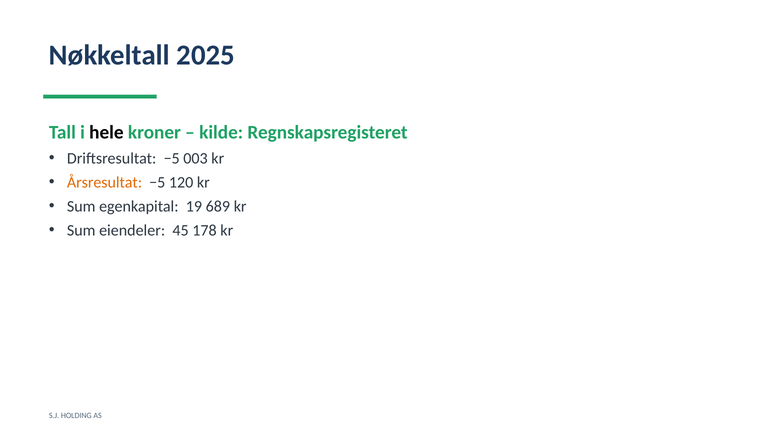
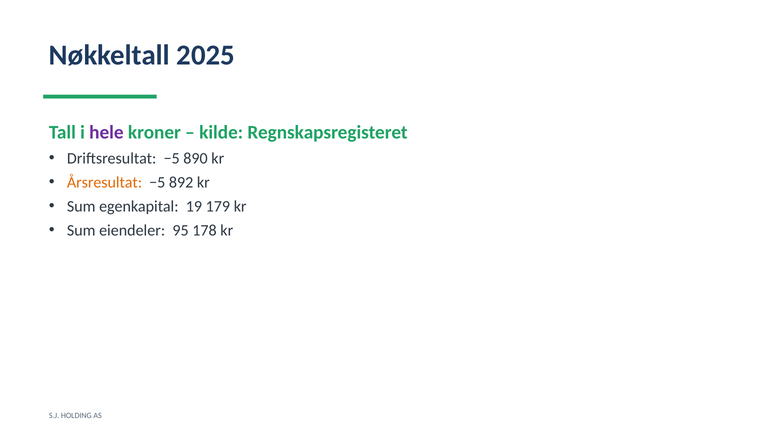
hele colour: black -> purple (106, 132)
003: 003 -> 890 (196, 158)
120: 120 -> 892 (181, 182)
689: 689 -> 179 (218, 206)
45: 45 -> 95 (181, 230)
